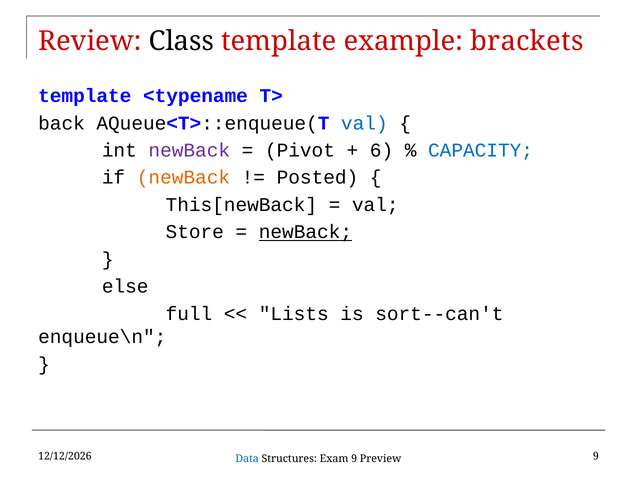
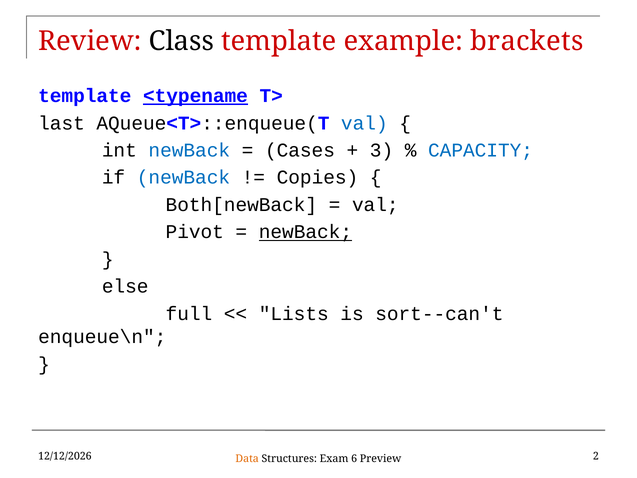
<typename underline: none -> present (195, 96)
back: back -> last (62, 123)
newBack colour: purple -> blue (189, 150)
Pivot: Pivot -> Cases (300, 150)
6: 6 -> 3 (382, 150)
newBack colour: orange -> blue (183, 177)
Posted: Posted -> Copies (317, 177)
This[newBack: This[newBack -> Both[newBack (241, 205)
Store: Store -> Pivot (195, 232)
9: 9 -> 2 (596, 456)
Data colour: blue -> orange (247, 458)
Exam 9: 9 -> 6 (354, 458)
